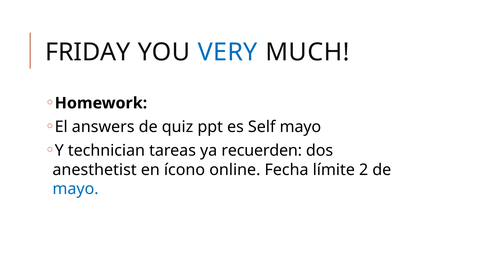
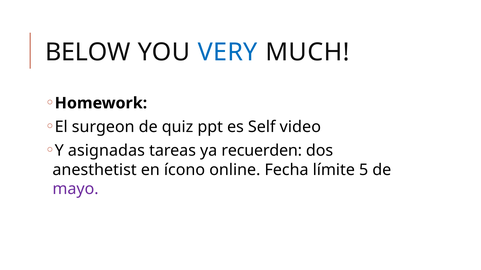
FRIDAY: FRIDAY -> BELOW (88, 53)
answers: answers -> surgeon (103, 127)
Self mayo: mayo -> video (300, 127)
technician: technician -> asignadas (106, 151)
2: 2 -> 5 (364, 170)
mayo colour: blue -> purple (76, 189)
